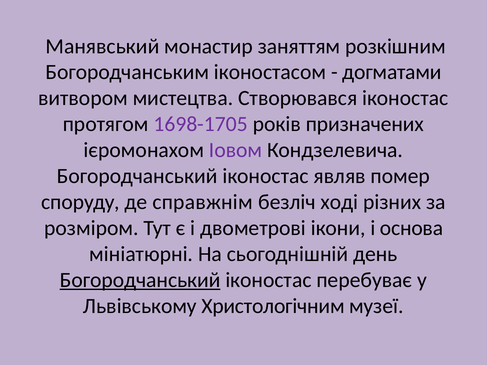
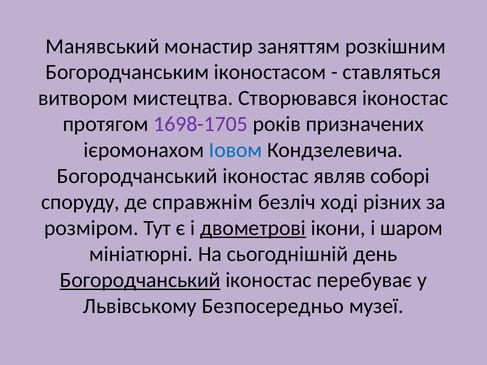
догматами: догматами -> ставляться (392, 72)
Іовом colour: purple -> blue (236, 150)
помер: помер -> соборі (400, 176)
двометрові underline: none -> present (253, 228)
основа: основа -> шаром (412, 228)
Христологічним: Христологічним -> Безпосередньо (273, 306)
